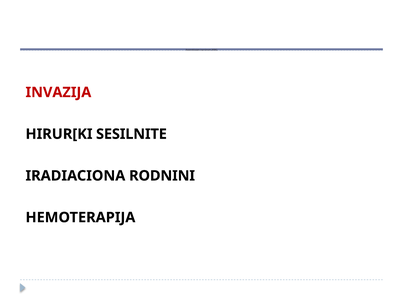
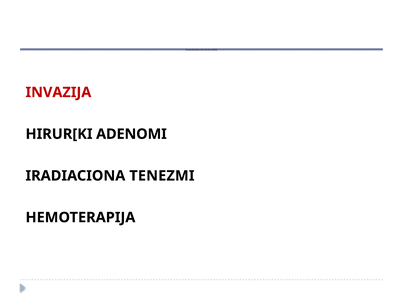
SESILNITE: SESILNITE -> ADENOMI (131, 134)
RODNINI: RODNINI -> TENEZMI (162, 176)
